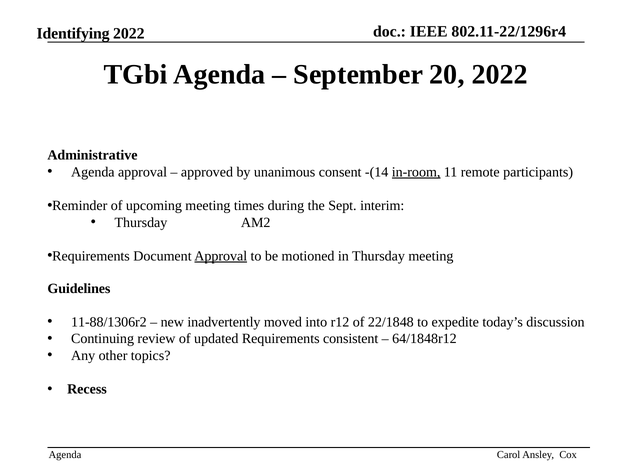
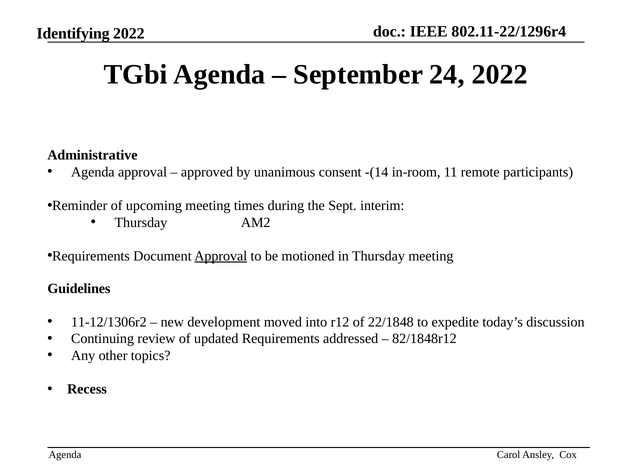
20: 20 -> 24 (447, 75)
in-room underline: present -> none (416, 172)
11-88/1306r2: 11-88/1306r2 -> 11-12/1306r2 (109, 322)
inadvertently: inadvertently -> development (224, 322)
consistent: consistent -> addressed (351, 339)
64/1848r12: 64/1848r12 -> 82/1848r12 (424, 339)
